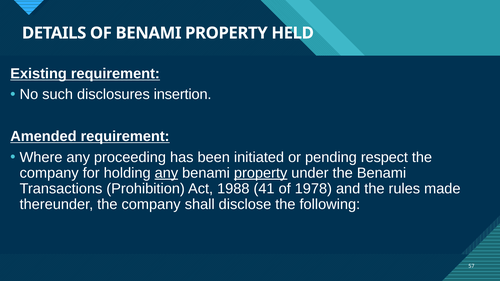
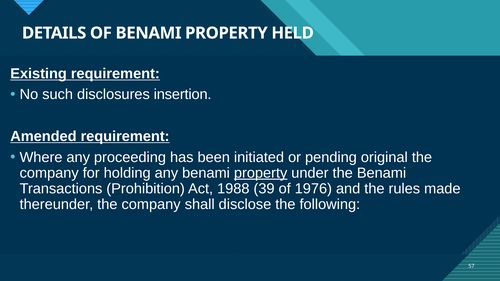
respect: respect -> original (384, 157)
any underline: present -> none (166, 173)
41: 41 -> 39 (264, 189)
1978: 1978 -> 1976 (313, 189)
